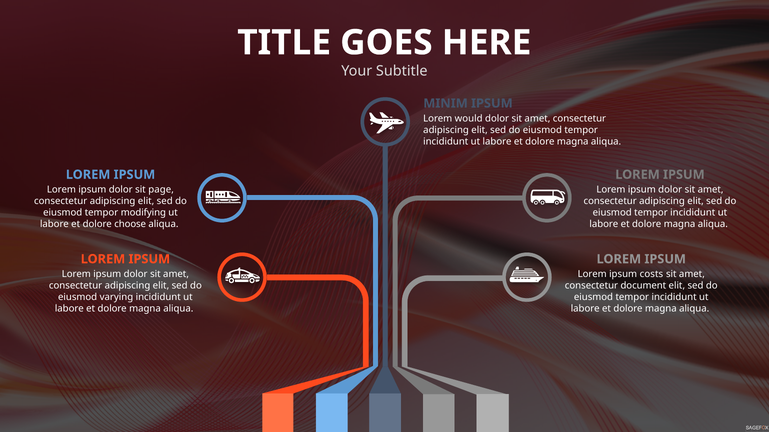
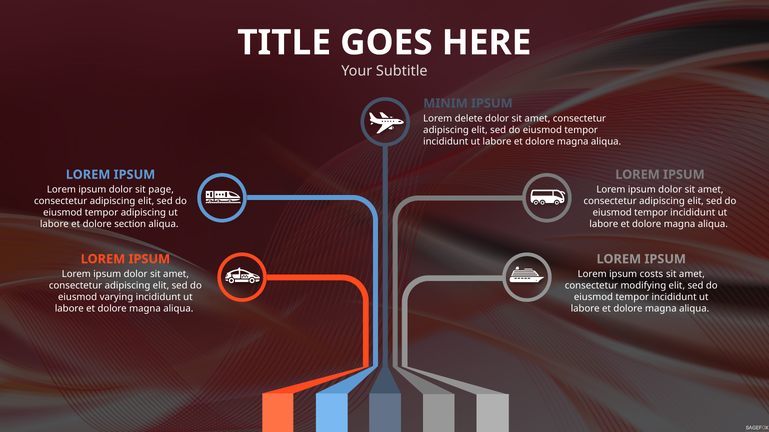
would: would -> delete (469, 119)
tempor modifying: modifying -> adipiscing (143, 213)
choose: choose -> section (130, 225)
document: document -> modifying (643, 286)
